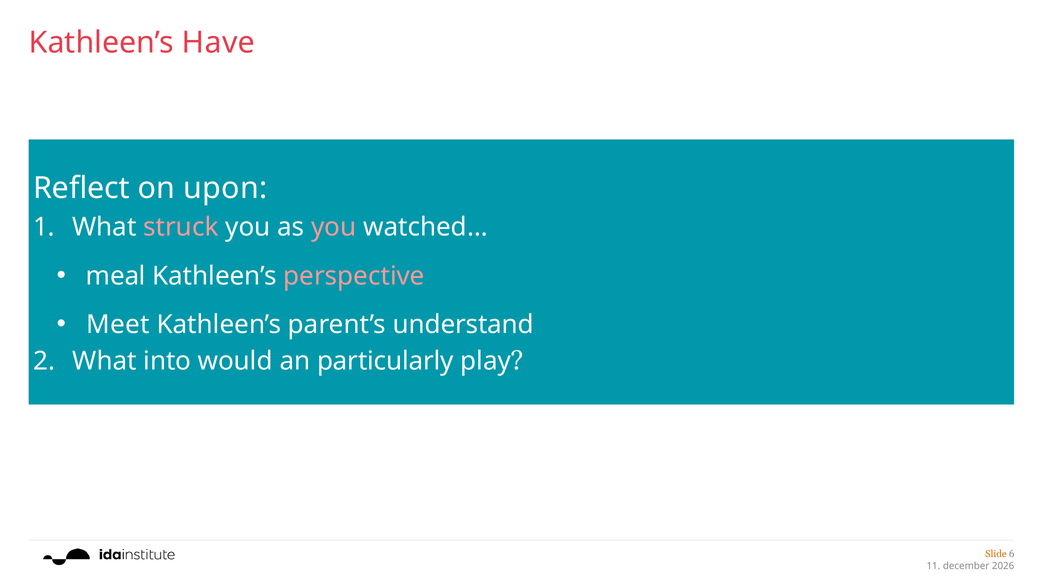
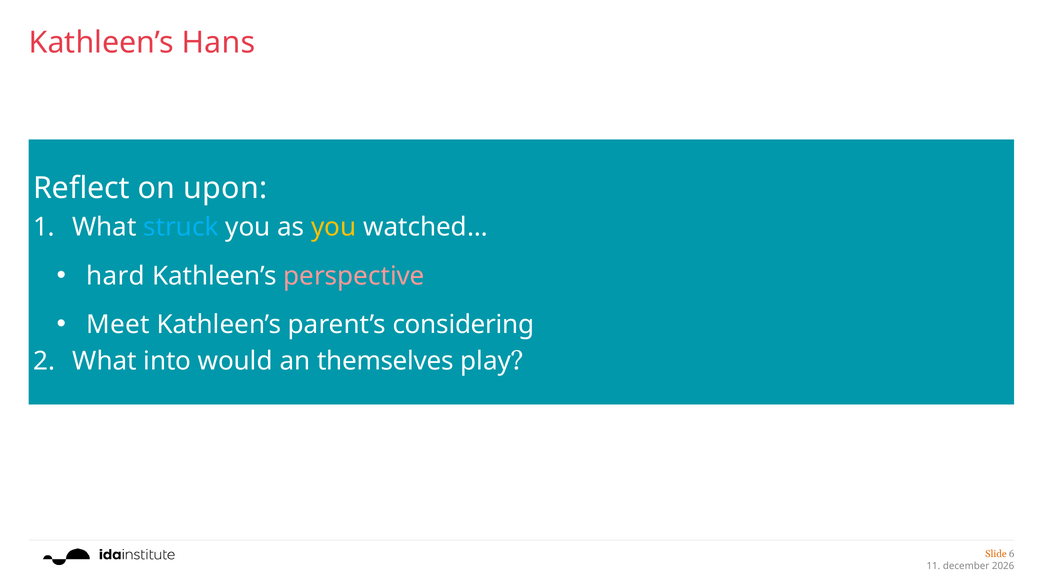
Have: Have -> Hans (219, 43)
struck colour: pink -> light blue (181, 227)
you colour: pink -> yellow (334, 227)
meal: meal -> hard (116, 276)
understand: understand -> considering (463, 324)
particularly: particularly -> themselves (385, 361)
